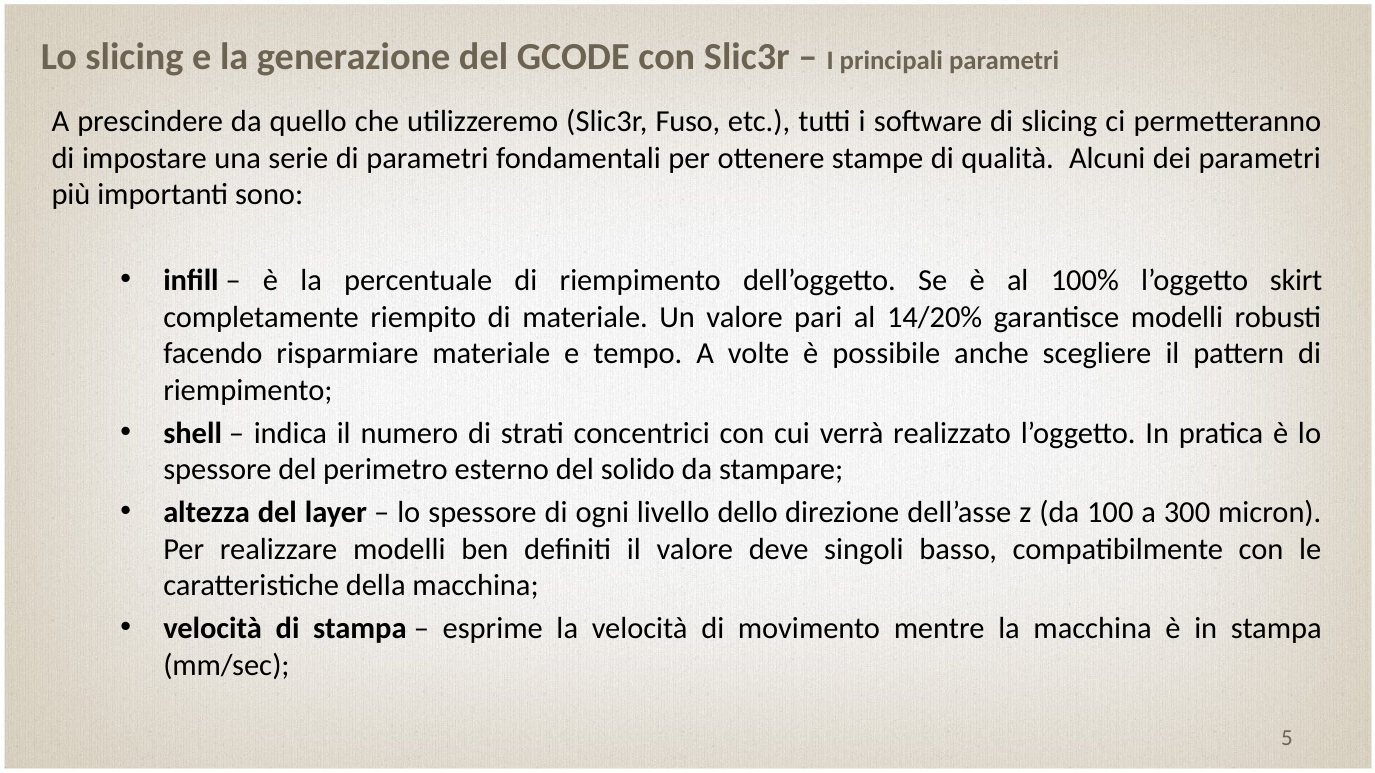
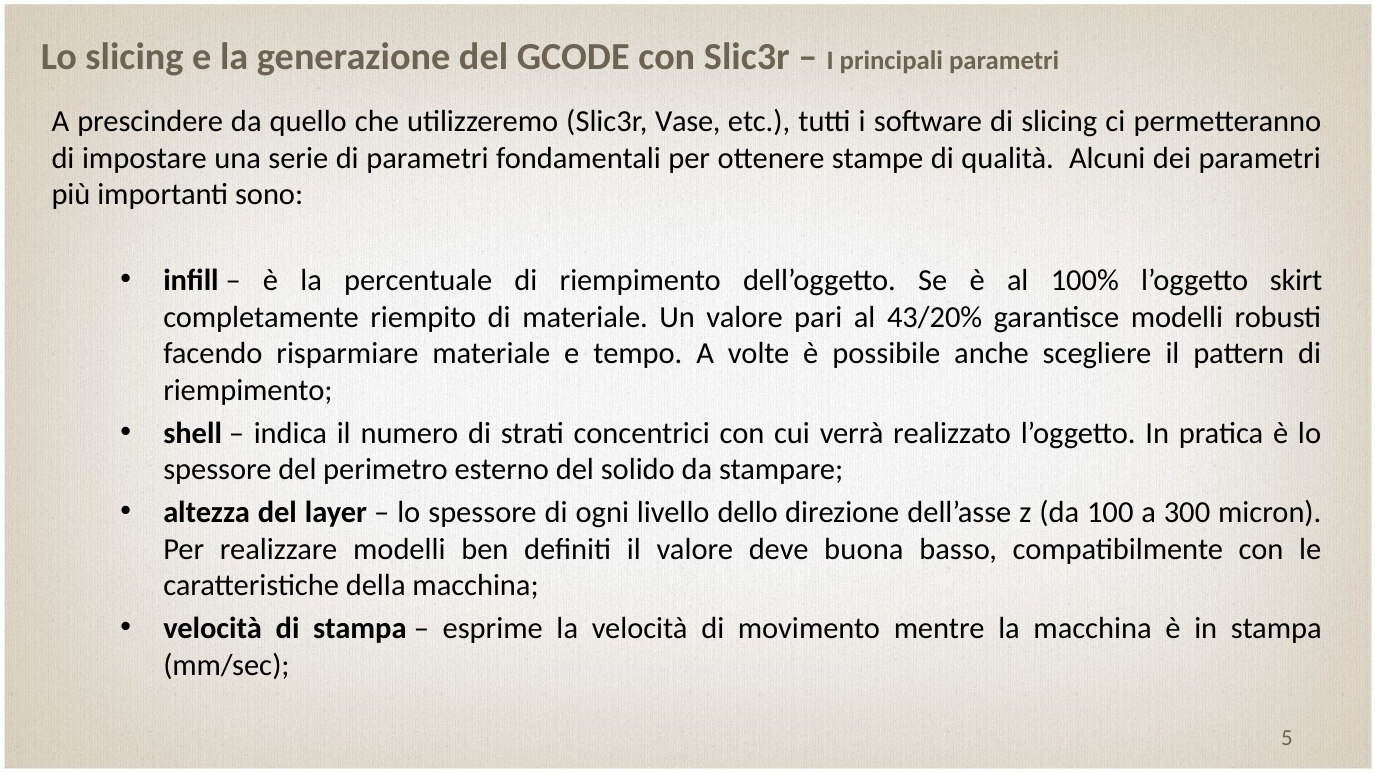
Fuso: Fuso -> Vase (688, 122)
14/20%: 14/20% -> 43/20% (935, 317)
singoli: singoli -> buona (864, 549)
